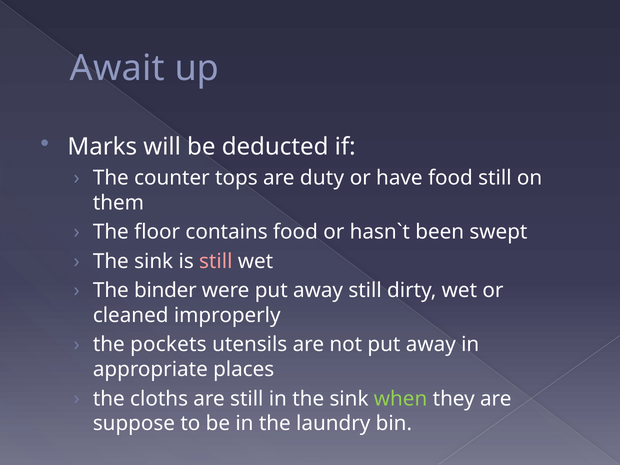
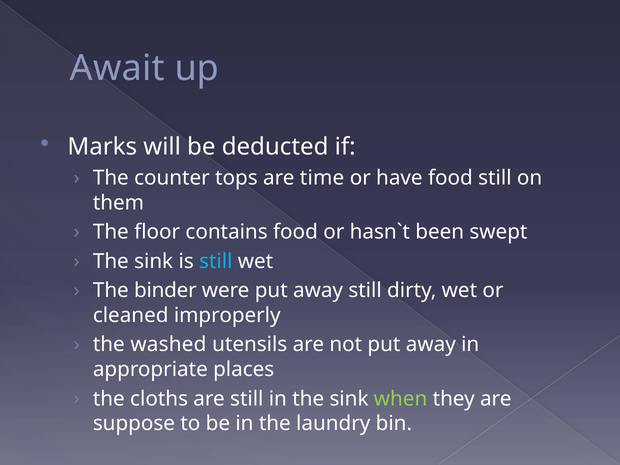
duty: duty -> time (322, 178)
still colour: pink -> light blue (216, 261)
pockets: pockets -> washed (168, 345)
